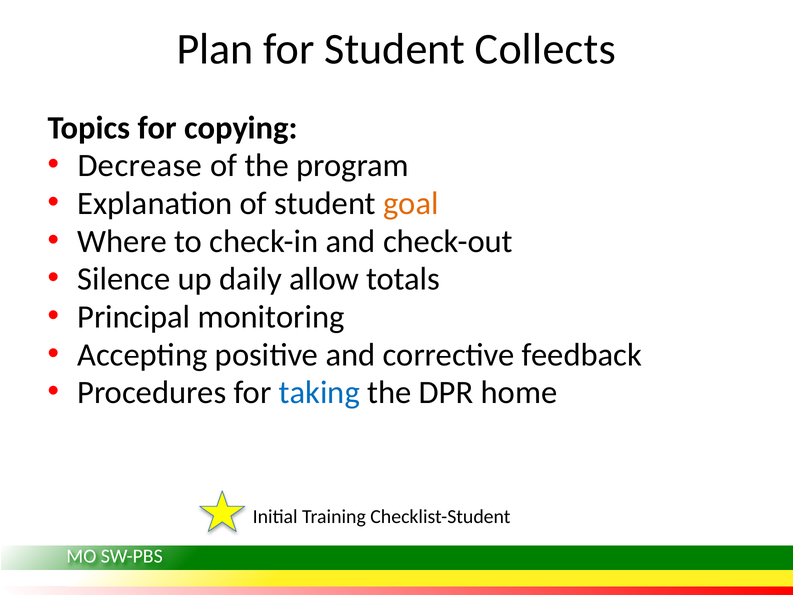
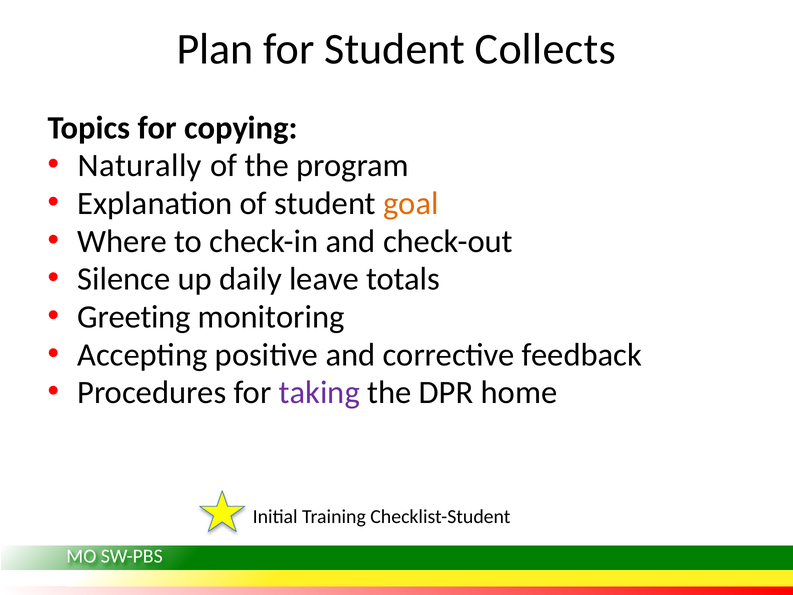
Decrease: Decrease -> Naturally (140, 166)
allow: allow -> leave (324, 279)
Principal: Principal -> Greeting (134, 317)
taking colour: blue -> purple (319, 392)
